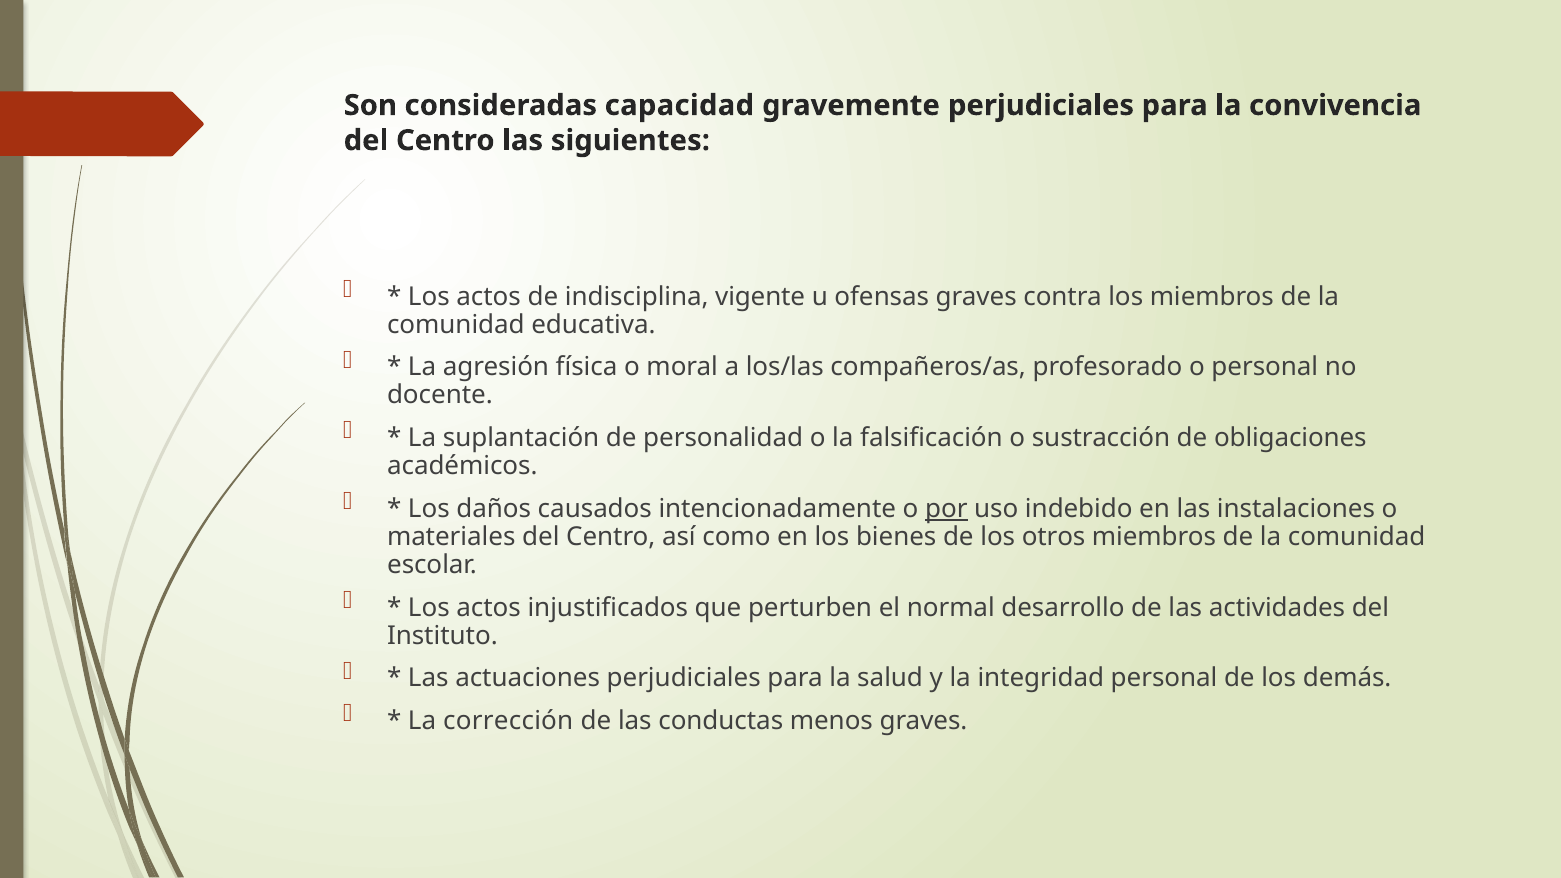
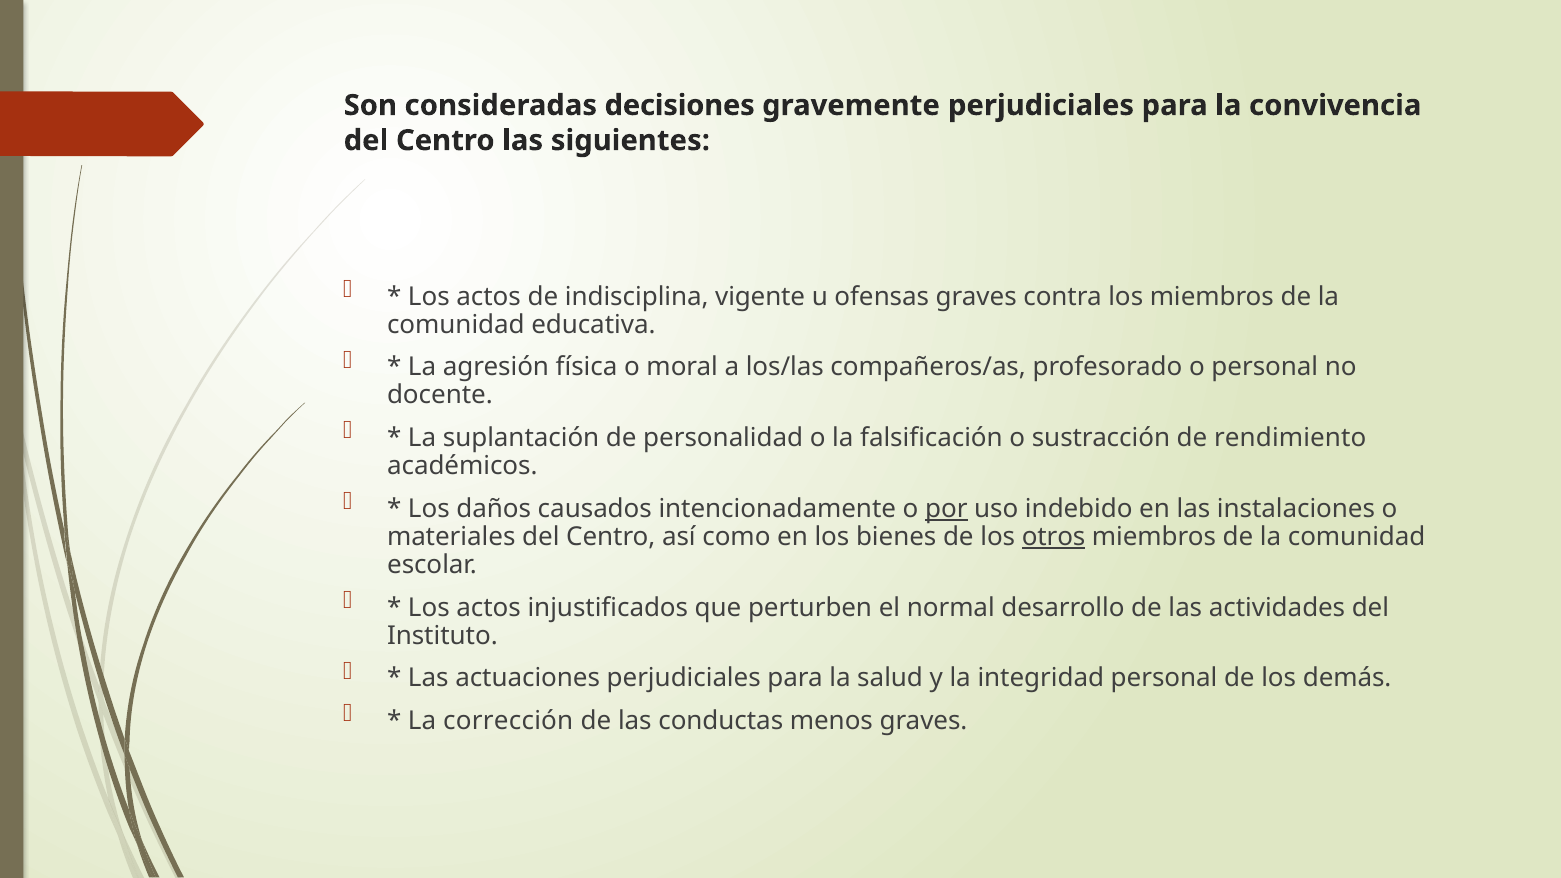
capacidad: capacidad -> decisiones (680, 105)
obligaciones: obligaciones -> rendimiento (1290, 438)
otros underline: none -> present (1054, 537)
